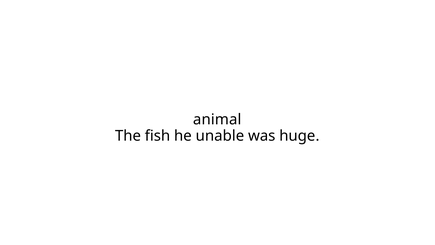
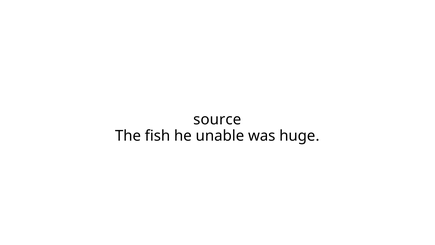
animal: animal -> source (217, 120)
